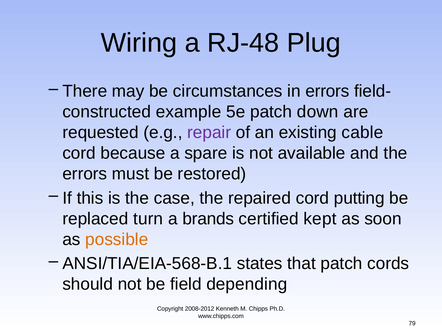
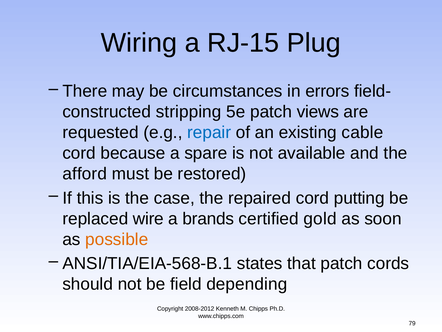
RJ-48: RJ-48 -> RJ-15 (243, 43)
example: example -> stripping (189, 112)
down: down -> views (318, 112)
repair colour: purple -> blue (209, 132)
errors: errors -> afford (85, 174)
turn: turn -> wire (148, 218)
kept: kept -> gold (320, 218)
